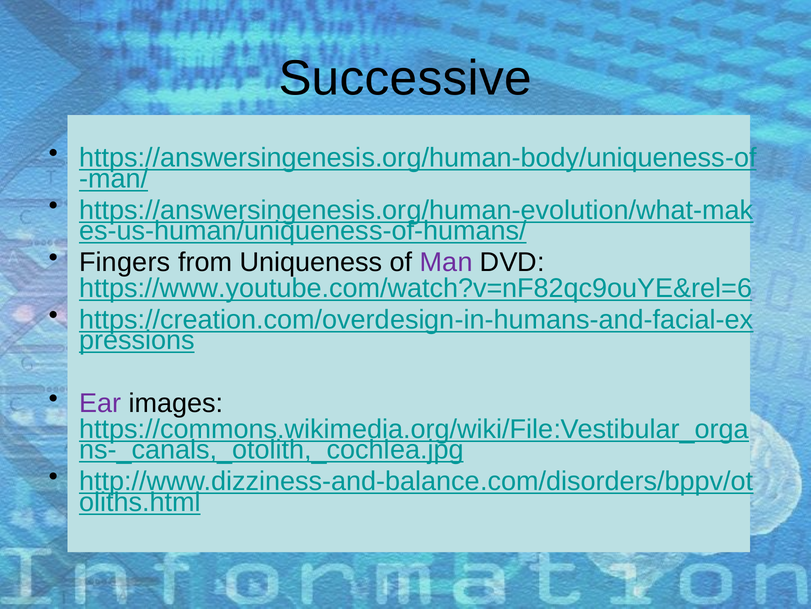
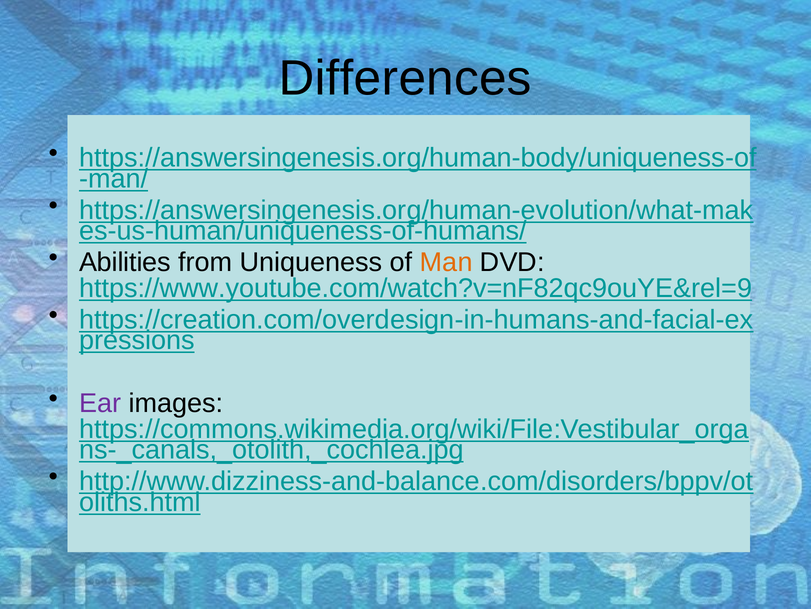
Successive: Successive -> Differences (405, 79)
Fingers: Fingers -> Abilities (125, 262)
Man colour: purple -> orange (446, 262)
https://www.youtube.com/watch?v=nF82qc9ouYE&rel=6: https://www.youtube.com/watch?v=nF82qc9ouYE&rel=6 -> https://www.youtube.com/watch?v=nF82qc9ouYE&rel=9 (416, 288)
